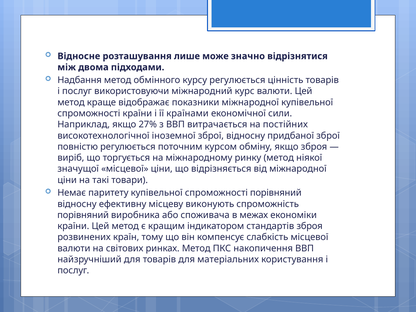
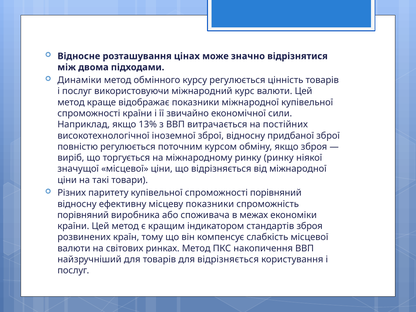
лише: лише -> цінах (187, 56)
Надбання: Надбання -> Динаміки (79, 80)
країнами: країнами -> звичайно (188, 113)
27%: 27% -> 13% (148, 125)
ринку метод: метод -> ринку (279, 158)
Немає: Немає -> Різних (72, 193)
місцеву виконують: виконують -> показники (210, 204)
для матеріальних: матеріальних -> відрізняється (228, 259)
